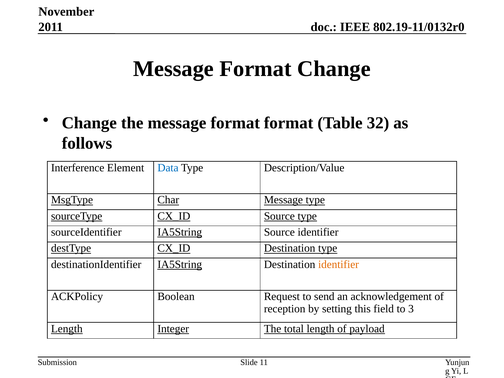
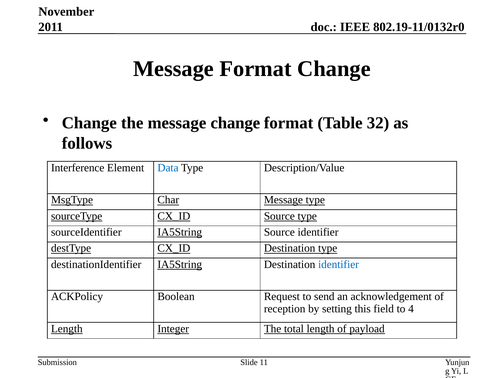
the message format: format -> change (235, 123)
identifier colour: orange -> blue (339, 264)
3: 3 -> 4 (411, 309)
